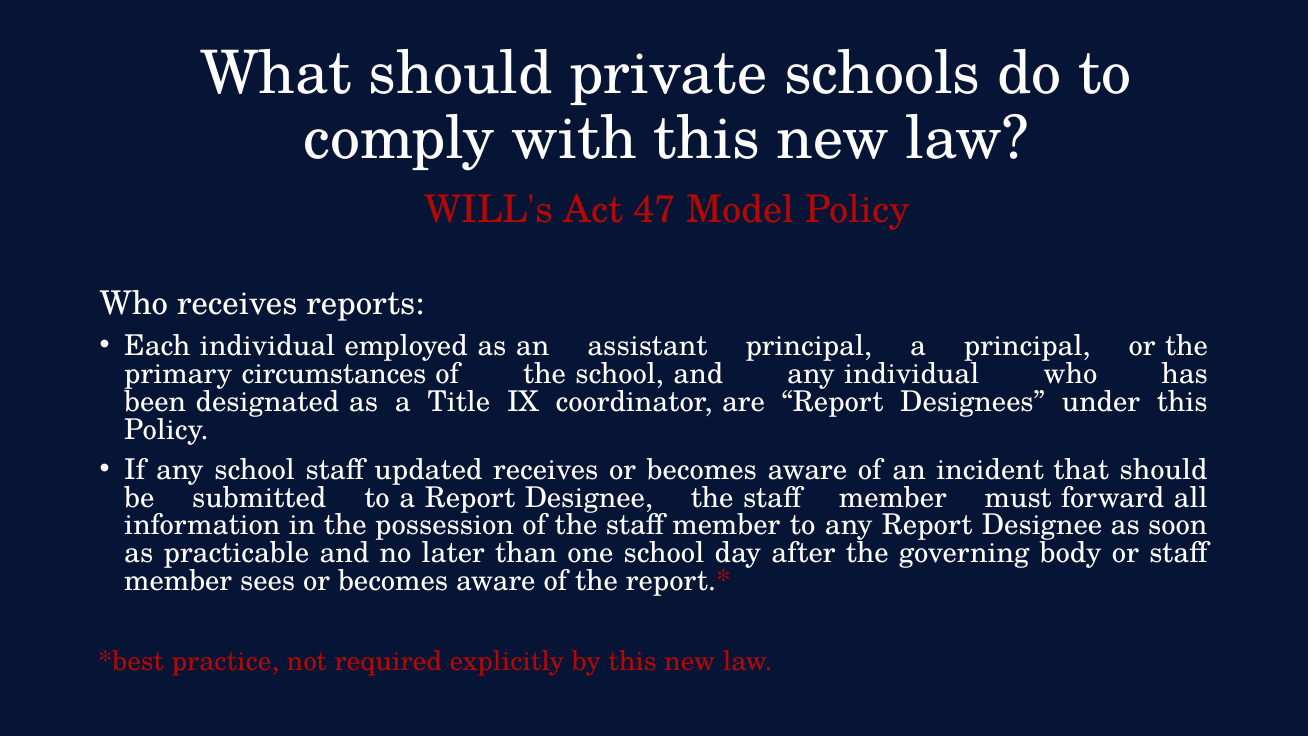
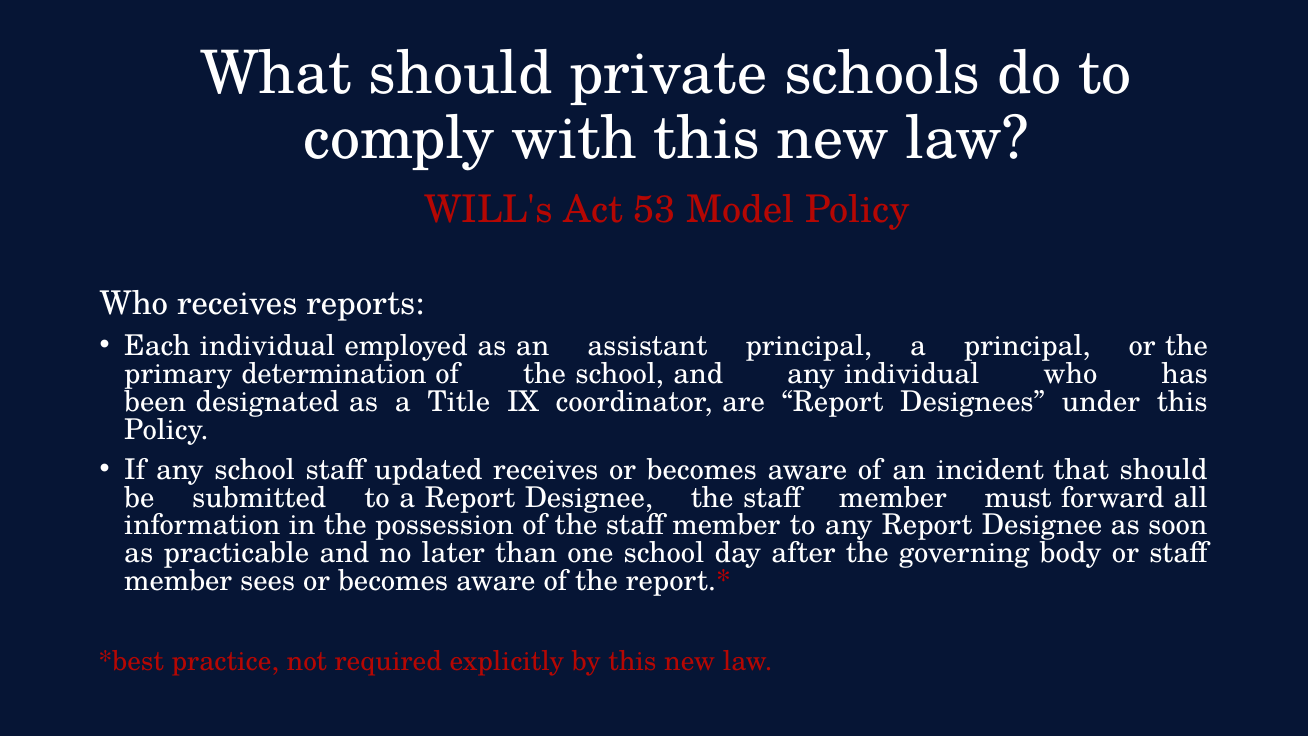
47: 47 -> 53 (655, 209)
circumstances: circumstances -> determination (334, 374)
